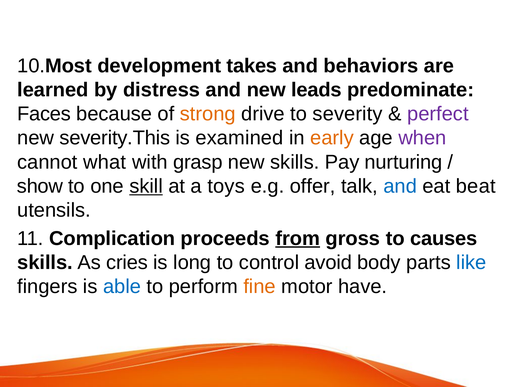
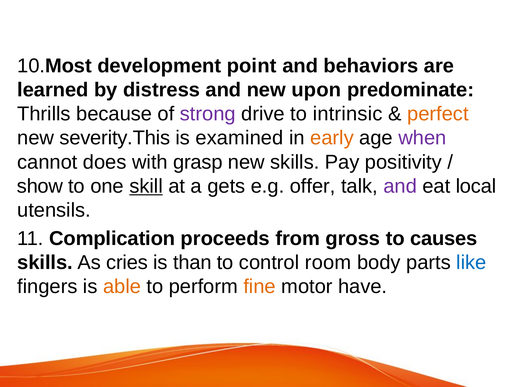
takes: takes -> point (252, 66)
leads: leads -> upon (316, 90)
Faces: Faces -> Thrills (44, 114)
strong colour: orange -> purple (208, 114)
severity: severity -> intrinsic (348, 114)
perfect colour: purple -> orange (438, 114)
what: what -> does (105, 162)
nurturing: nurturing -> positivity (403, 162)
toys: toys -> gets (226, 187)
and colour: blue -> purple (400, 187)
beat: beat -> local (476, 187)
from underline: present -> none (298, 239)
long: long -> than (192, 263)
avoid: avoid -> room (328, 263)
able colour: blue -> orange (122, 287)
